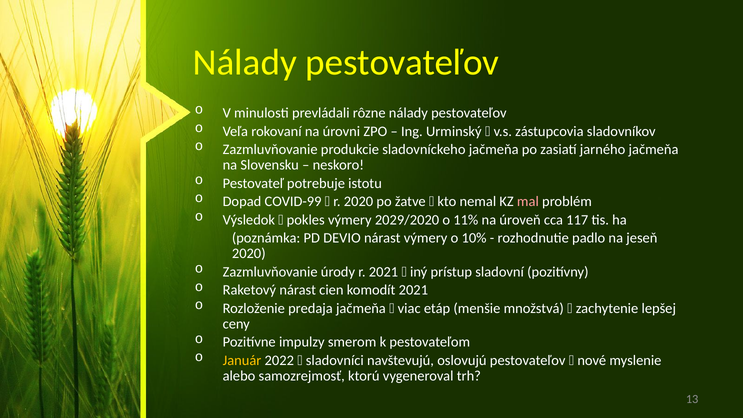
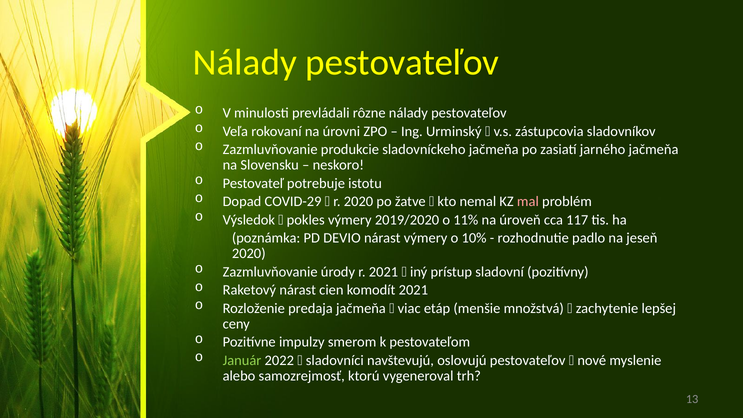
COVID-99: COVID-99 -> COVID-29 (293, 202)
2029/2020: 2029/2020 -> 2019/2020 (407, 220)
Január colour: yellow -> light green (242, 360)
